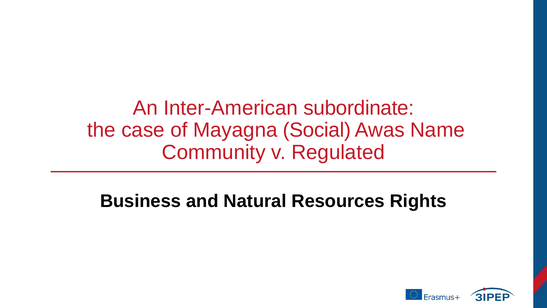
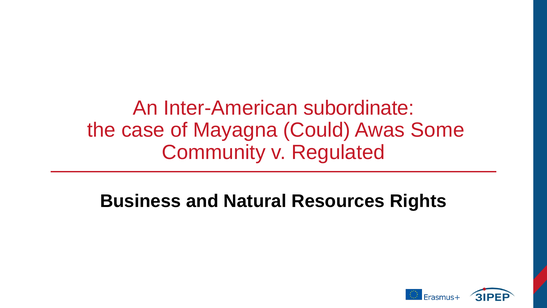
Social: Social -> Could (317, 130)
Name: Name -> Some (437, 130)
